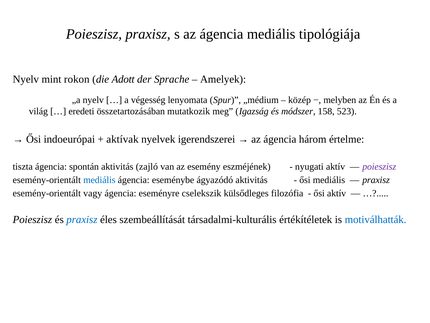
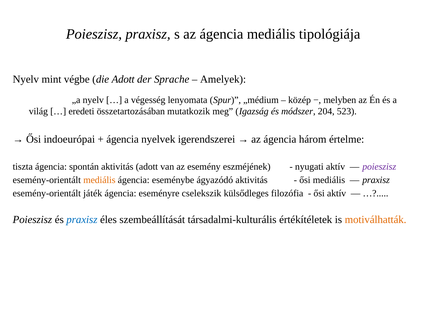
rokon: rokon -> végbe (77, 79)
158: 158 -> 204 (326, 111)
aktívak: aktívak -> ágencia (123, 139)
aktivitás zajló: zajló -> adott (147, 166)
mediális colour: blue -> orange (99, 180)
vagy: vagy -> játék (93, 193)
motiválhatták colour: blue -> orange (376, 219)
